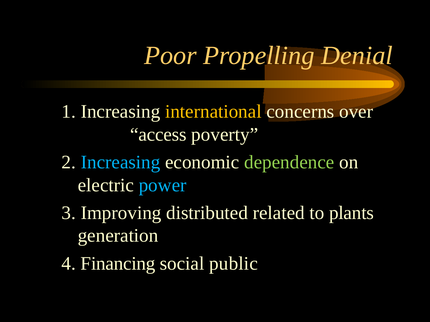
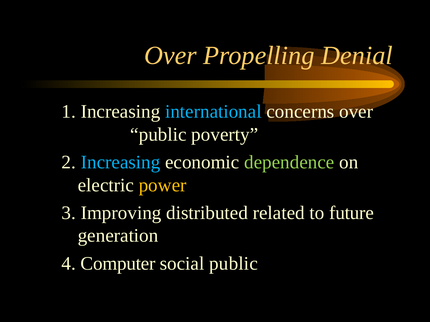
Poor: Poor -> Over (170, 56)
international colour: yellow -> light blue (213, 112)
access: access -> public (158, 135)
power colour: light blue -> yellow (163, 185)
plants: plants -> future (352, 213)
Financing: Financing -> Computer (118, 264)
